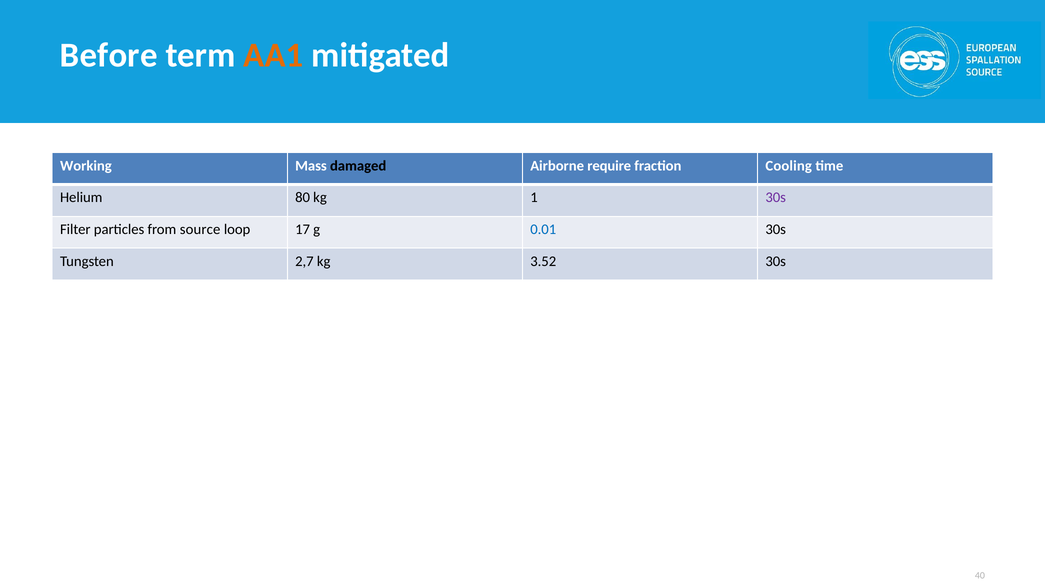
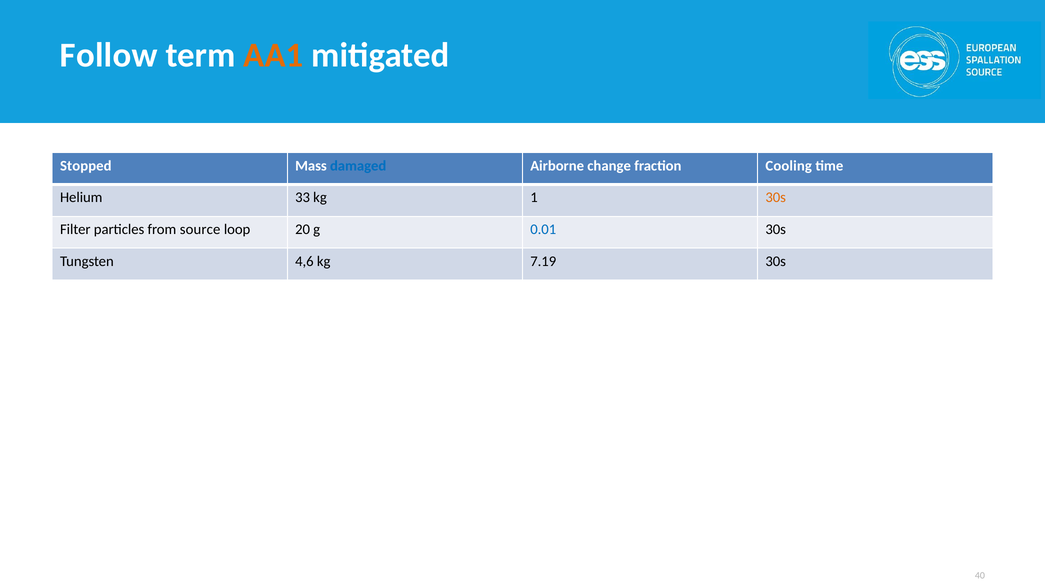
Before: Before -> Follow (109, 55)
Working: Working -> Stopped (86, 166)
damaged colour: black -> blue (358, 166)
require: require -> change (609, 166)
80: 80 -> 33 (303, 198)
30s colour: purple -> orange (776, 198)
17: 17 -> 20 (303, 229)
2,7: 2,7 -> 4,6 (304, 261)
3.52: 3.52 -> 7.19 (543, 261)
